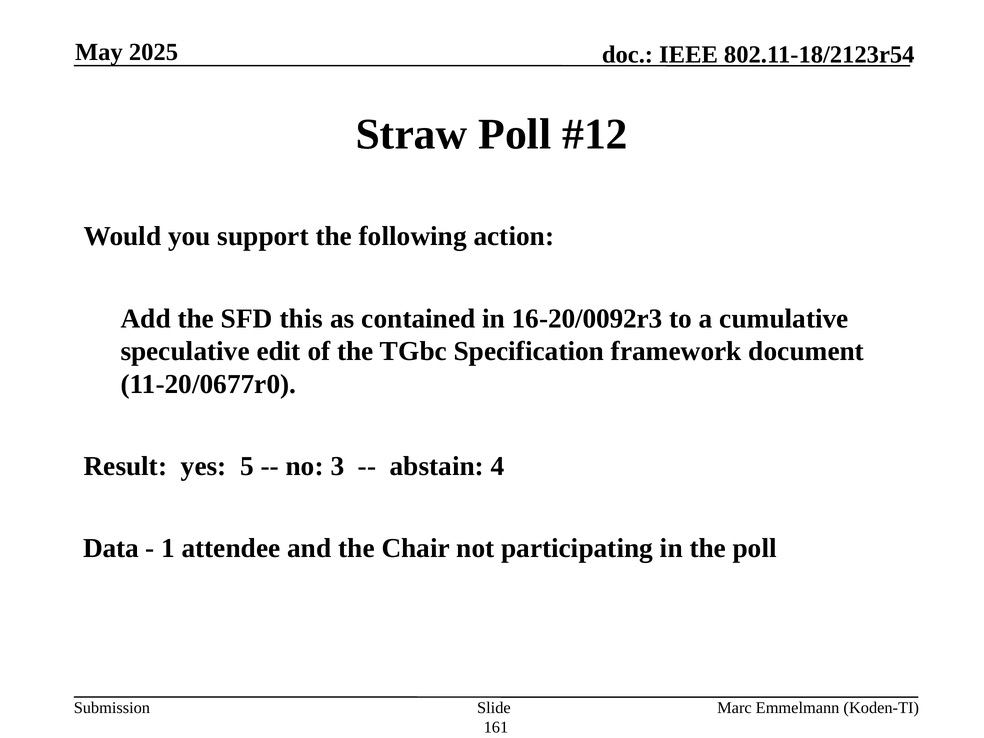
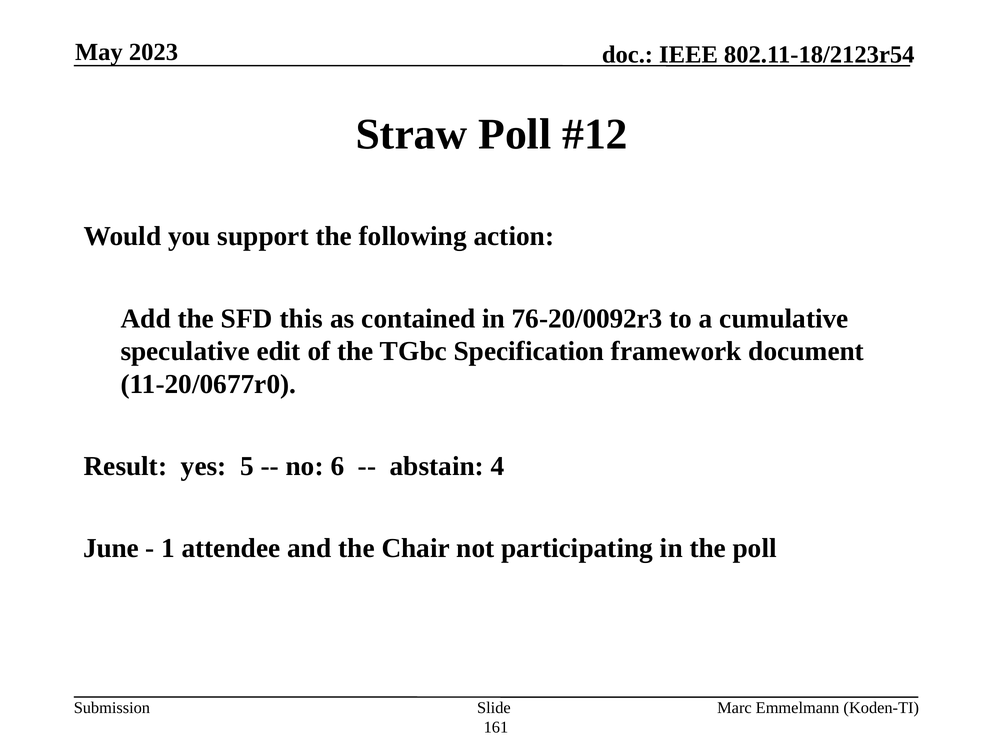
2025: 2025 -> 2023 (154, 52)
16-20/0092r3: 16-20/0092r3 -> 76-20/0092r3 (587, 319)
3: 3 -> 6 (337, 466)
Data: Data -> June (111, 548)
